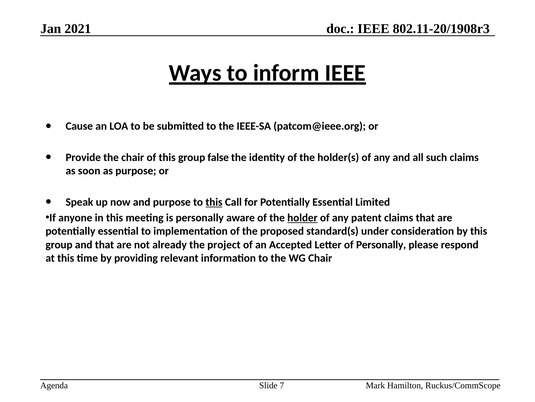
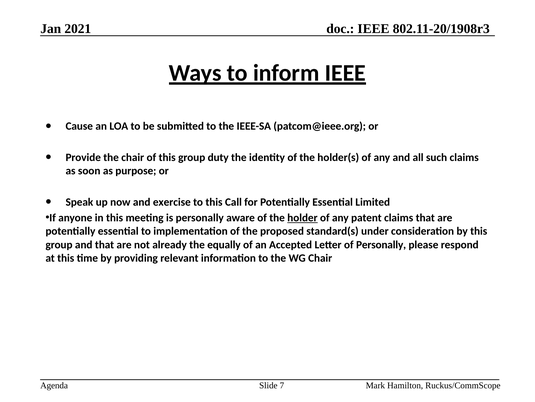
false: false -> duty (218, 157)
and purpose: purpose -> exercise (172, 202)
this underline: present -> none (214, 202)
project: project -> equally (224, 244)
